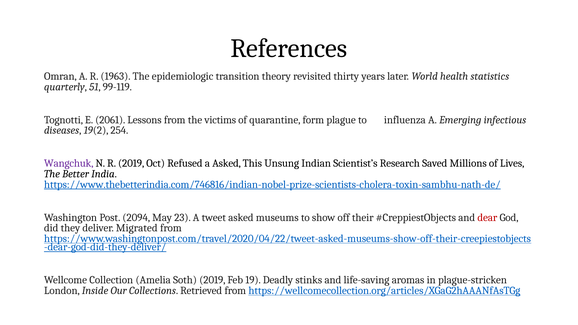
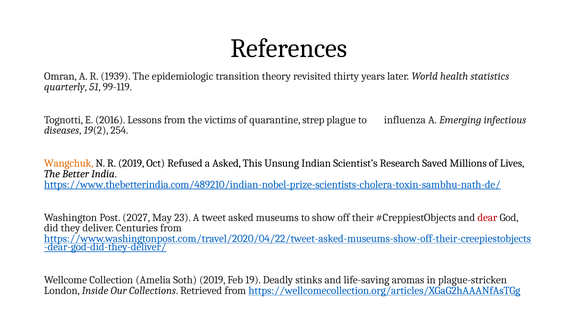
1963: 1963 -> 1939 (116, 76)
2061: 2061 -> 2016 (110, 120)
form: form -> strep (313, 120)
Wangchuk colour: purple -> orange (69, 163)
https://www.thebetterindia.com/746816/indian-nobel-prize-scientists-cholera-toxin-sambhu-nath-de/: https://www.thebetterindia.com/746816/indian-nobel-prize-scientists-cholera-toxin-sambhu-nath-de/ -> https://www.thebetterindia.com/489210/indian-nobel-prize-scientists-cholera-toxin-sambhu-nath-de/ (272, 184)
2094: 2094 -> 2027 (136, 218)
Migrated: Migrated -> Centuries (137, 228)
